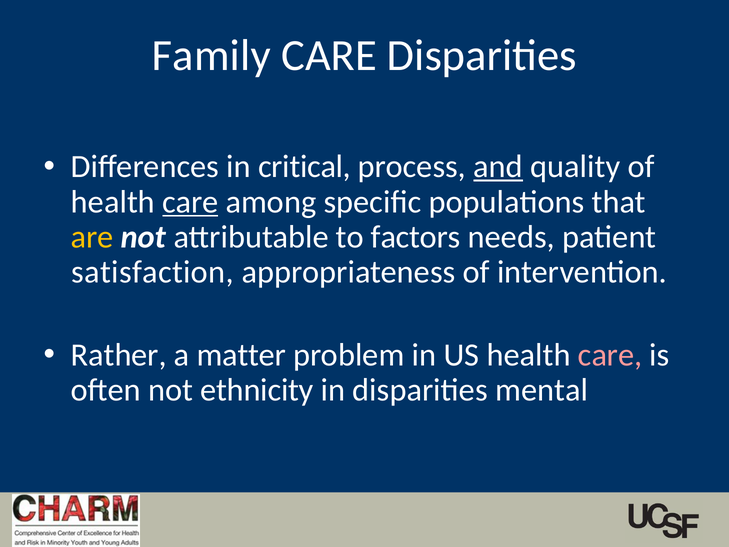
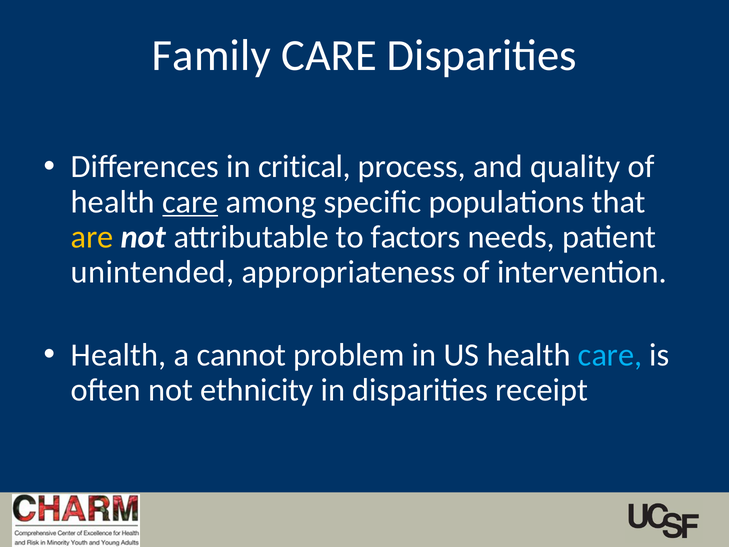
and underline: present -> none (498, 167)
satisfaction: satisfaction -> unintended (153, 272)
Rather: Rather -> Health (119, 355)
matter: matter -> cannot (241, 355)
care colour: pink -> light blue (610, 355)
mental: mental -> receipt (542, 390)
